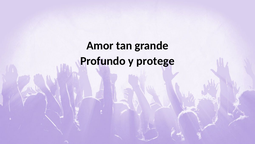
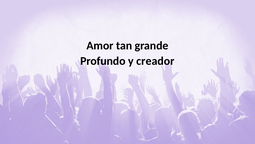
protege: protege -> creador (155, 61)
